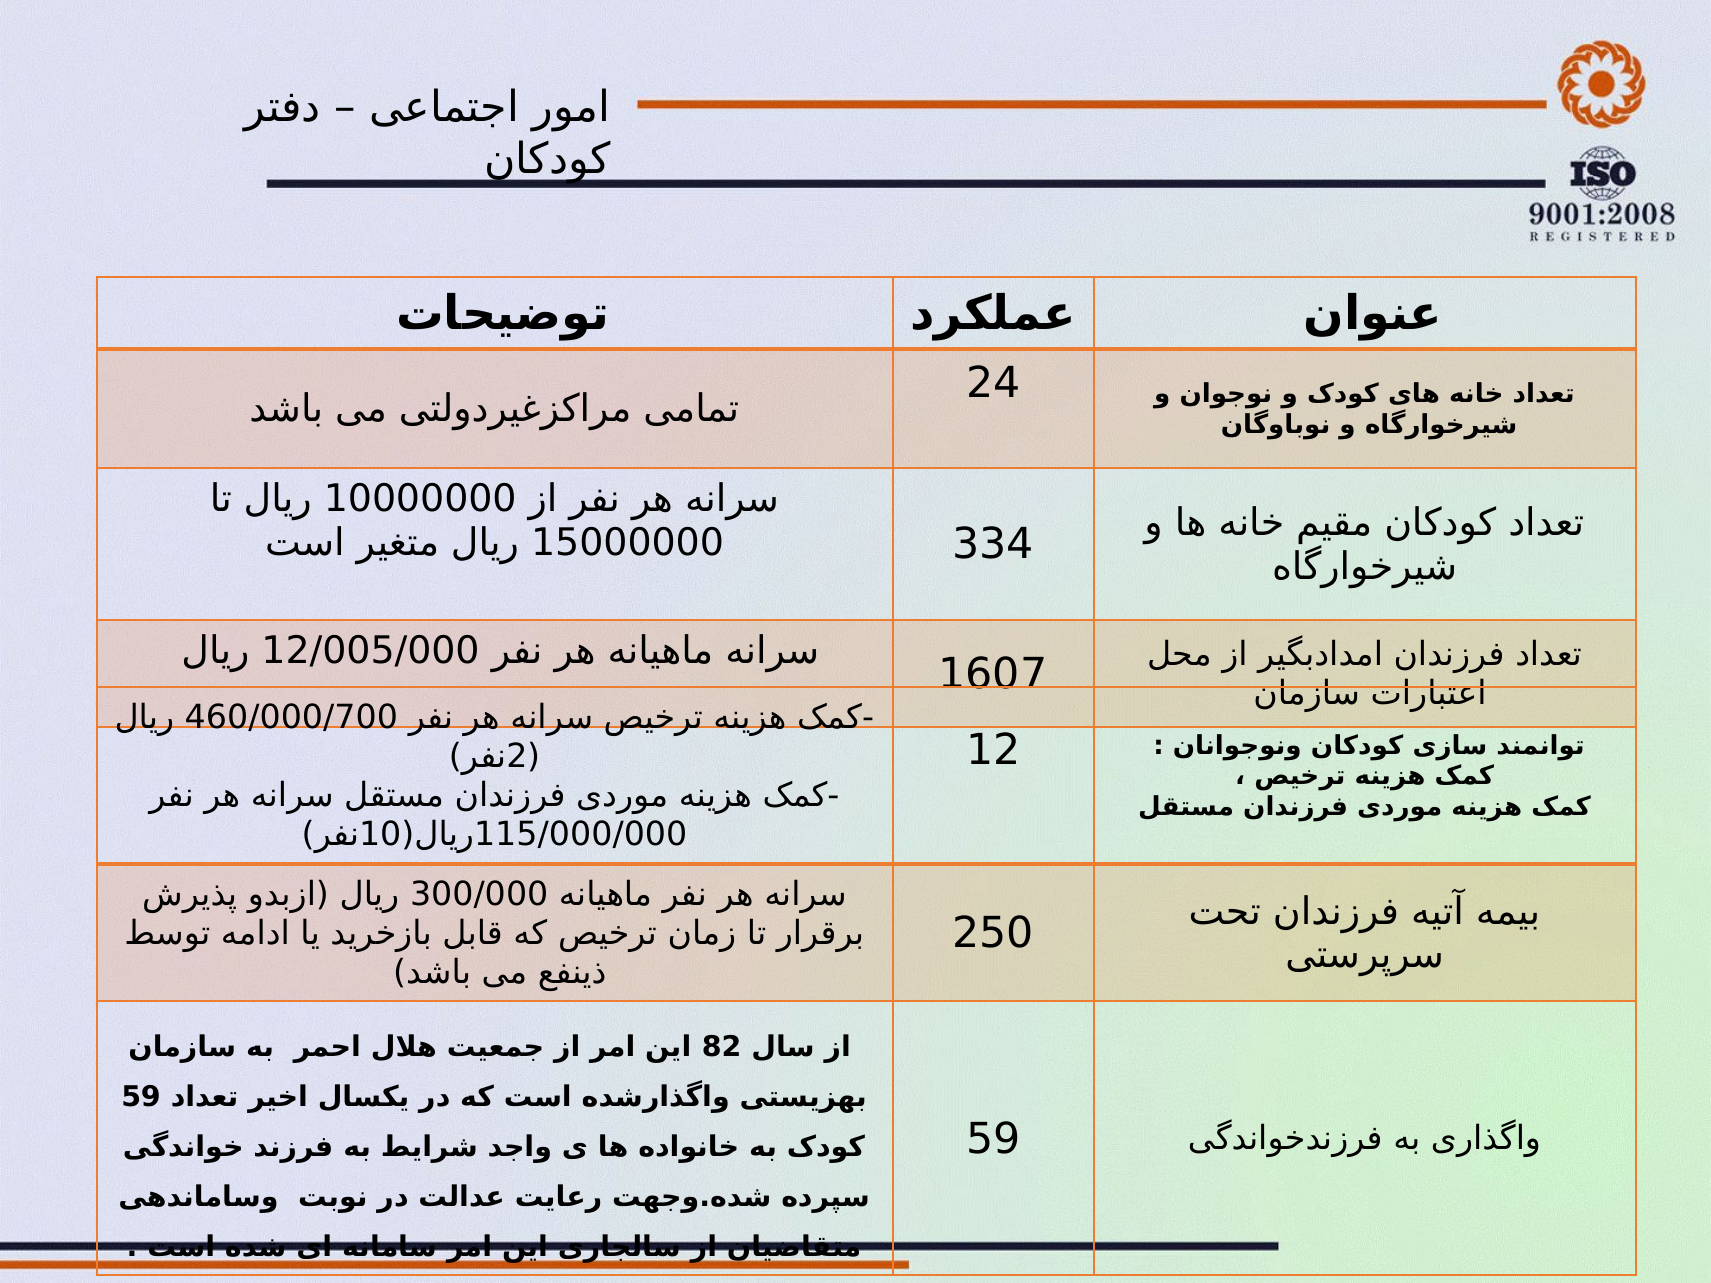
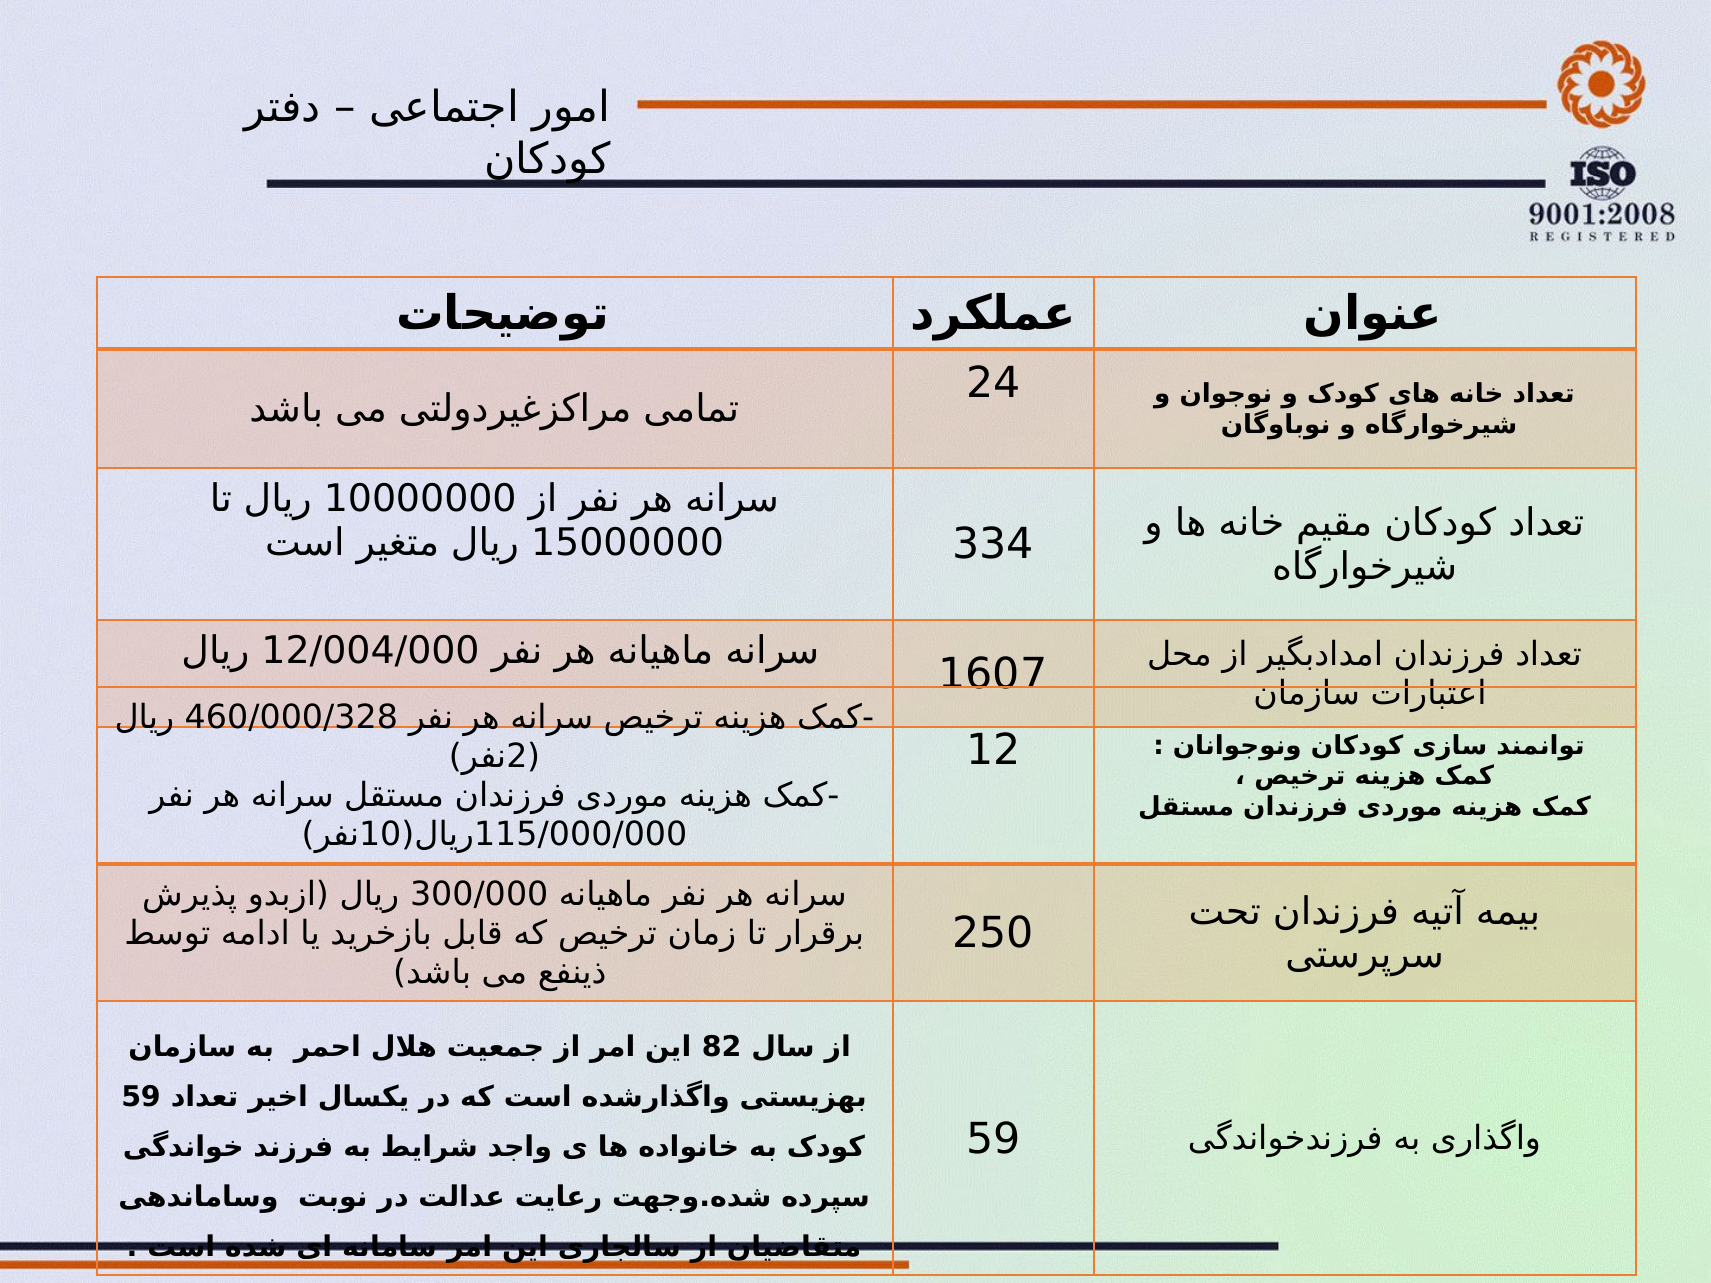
12/005/000: 12/005/000 -> 12/004/000 (371, 651)
460/000/700: 460/000/700 -> 460/000/328 (291, 718)
